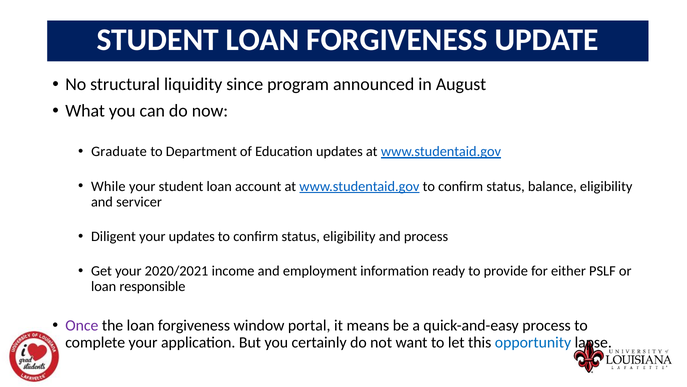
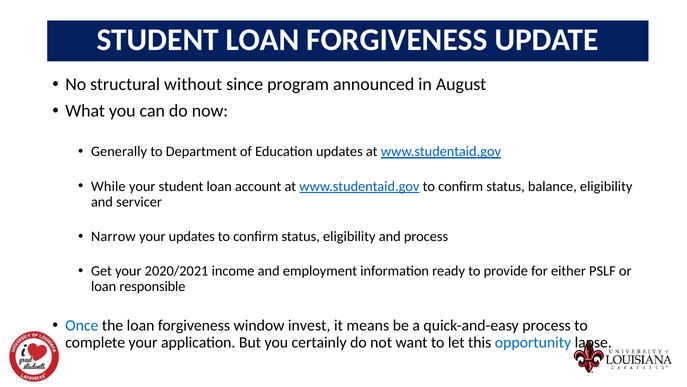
liquidity: liquidity -> without (193, 84)
Graduate: Graduate -> Generally (119, 151)
Diligent: Diligent -> Narrow (113, 236)
Once colour: purple -> blue (82, 325)
portal: portal -> invest (309, 325)
